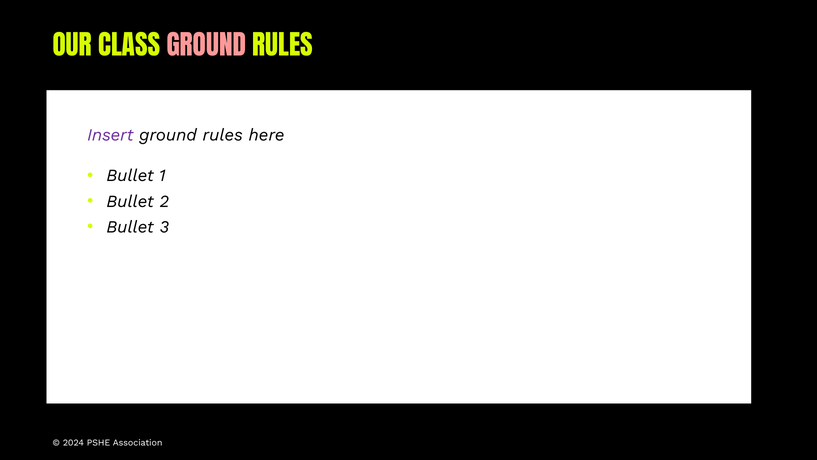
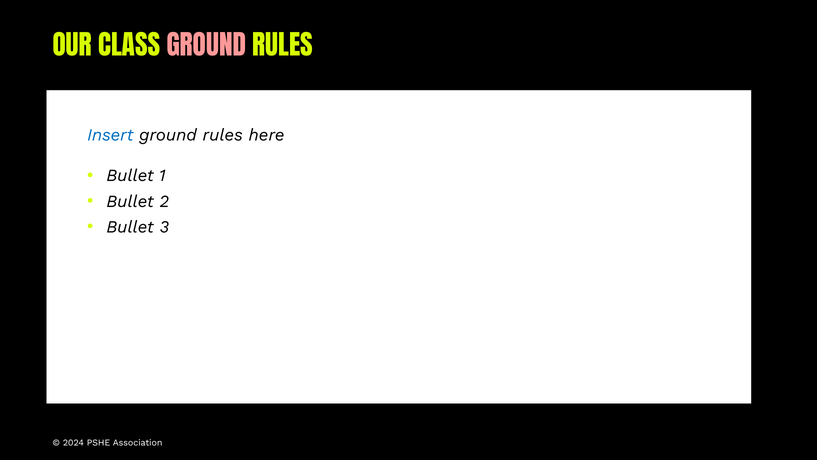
Insert colour: purple -> blue (110, 135)
